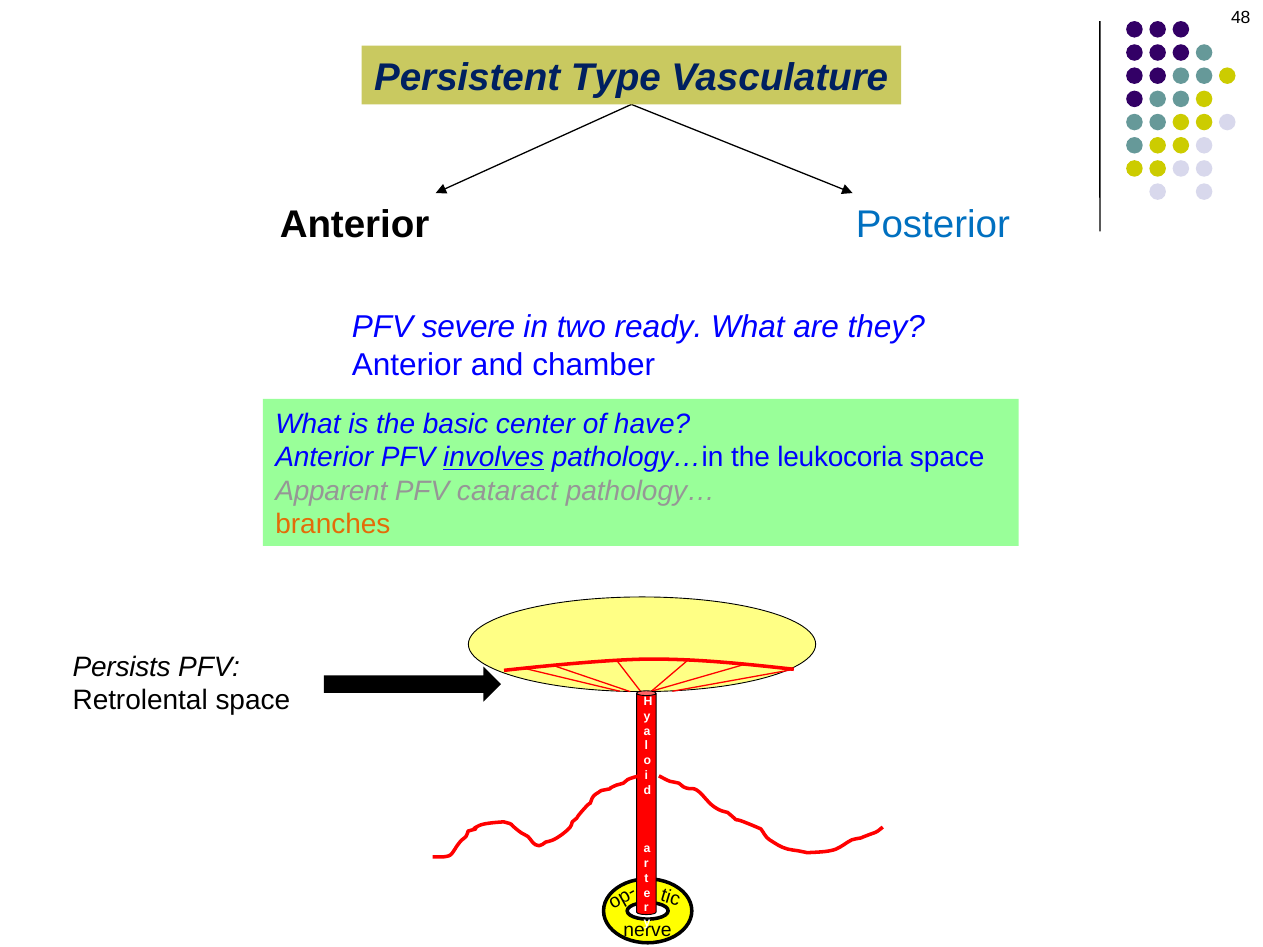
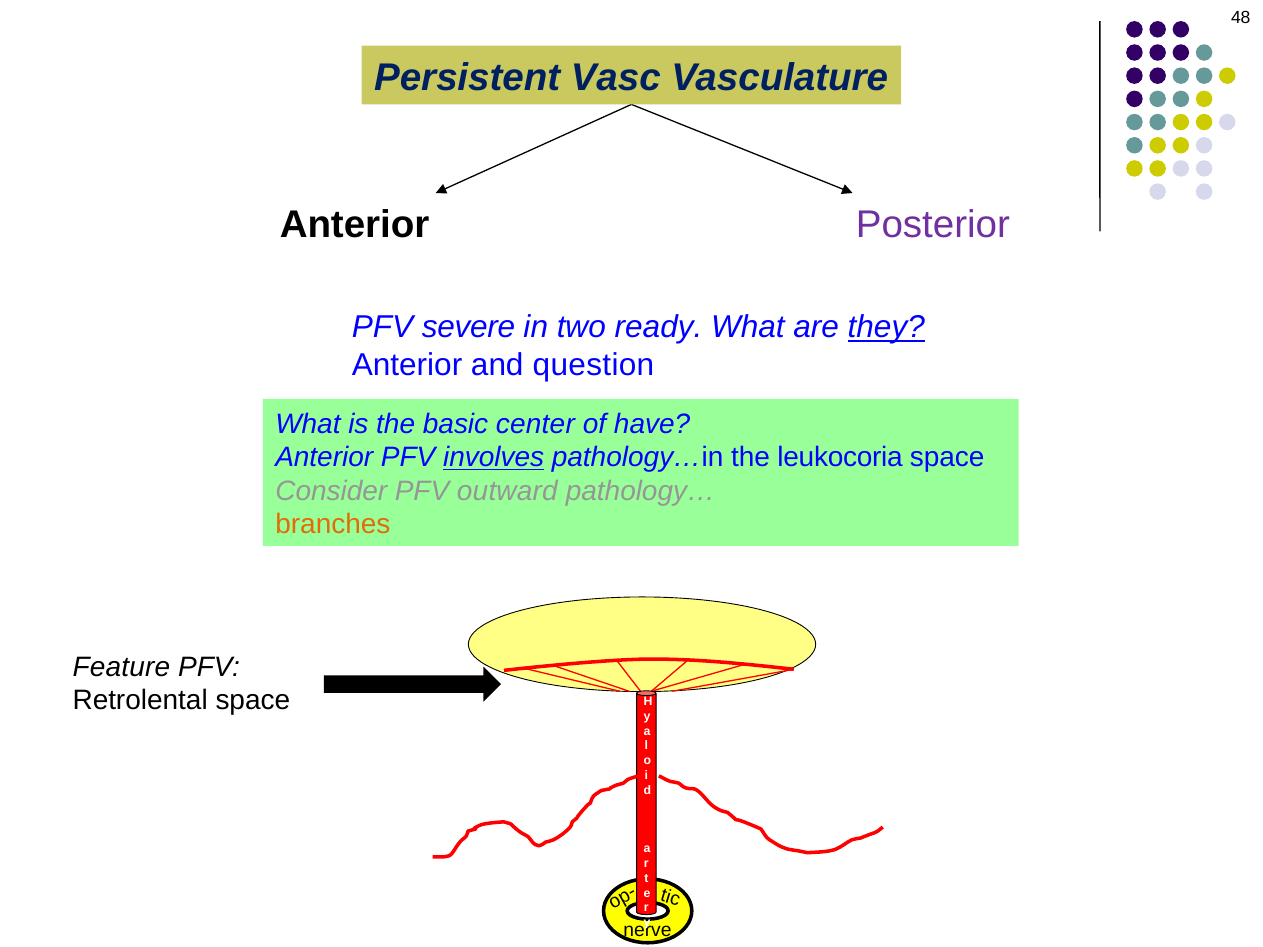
Type: Type -> Vasc (616, 78)
Posterior colour: blue -> purple (933, 225)
they underline: none -> present (886, 327)
chamber: chamber -> question (594, 365)
Apparent: Apparent -> Consider (331, 491)
cataract: cataract -> outward (507, 491)
Persists: Persists -> Feature (121, 667)
